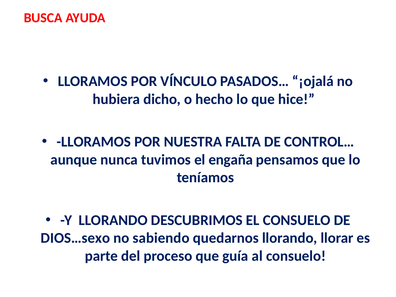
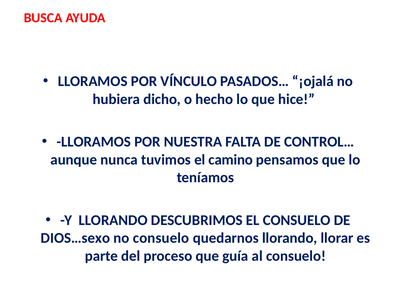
engaña: engaña -> camino (231, 160)
no sabiendo: sabiendo -> consuelo (161, 238)
